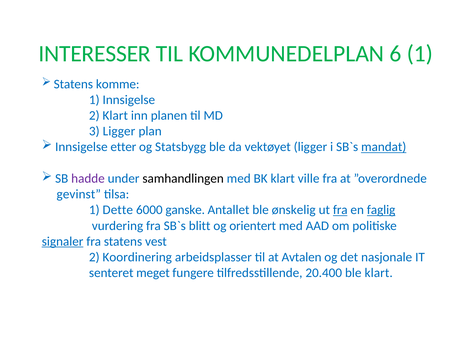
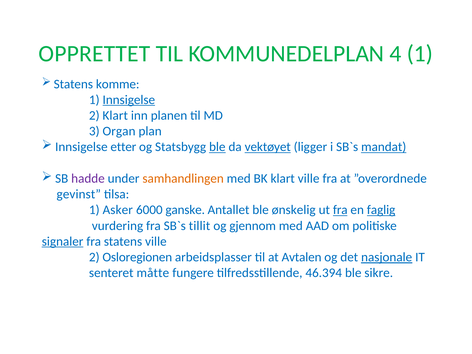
INTERESSER: INTERESSER -> OPPRETTET (94, 54)
6: 6 -> 4 (395, 54)
Innsigelse underline: none -> present (129, 100)
3 Ligger: Ligger -> Organ (119, 131)
ble underline: none -> present (217, 147)
vektøyet underline: none -> present (268, 147)
samhandlingen colour: black -> orange (183, 178)
Dette: Dette -> Asker (118, 210)
blitt: blitt -> tillit (200, 226)
orientert: orientert -> gjennom (253, 226)
statens vest: vest -> ville (156, 241)
Koordinering: Koordinering -> Osloregionen (137, 257)
nasjonale underline: none -> present (387, 257)
meget: meget -> måtte (153, 273)
20.400: 20.400 -> 46.394 (324, 273)
ble klart: klart -> sikre (379, 273)
